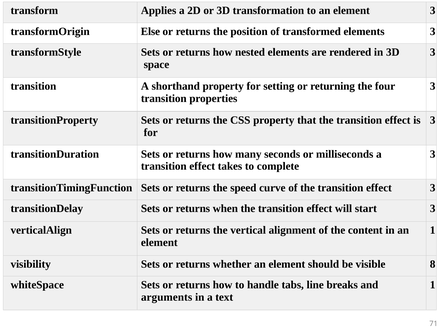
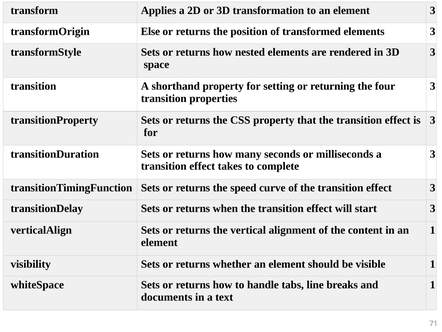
visible 8: 8 -> 1 (433, 264)
arguments: arguments -> documents (167, 297)
